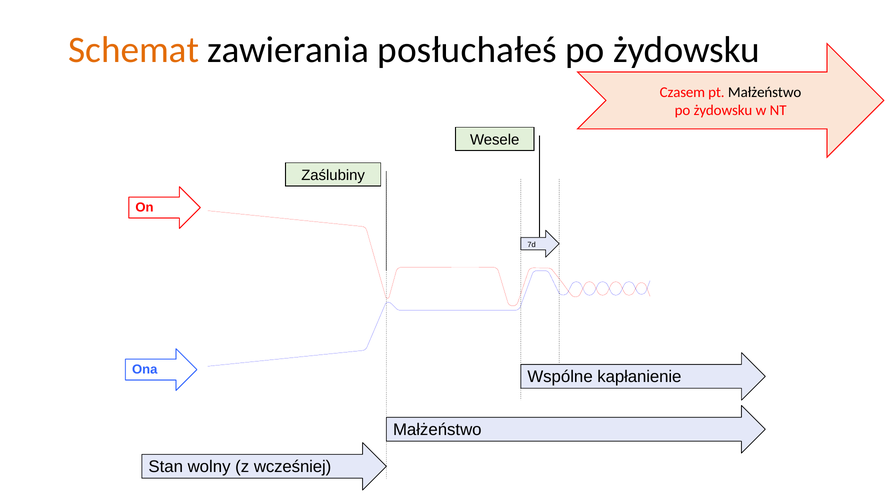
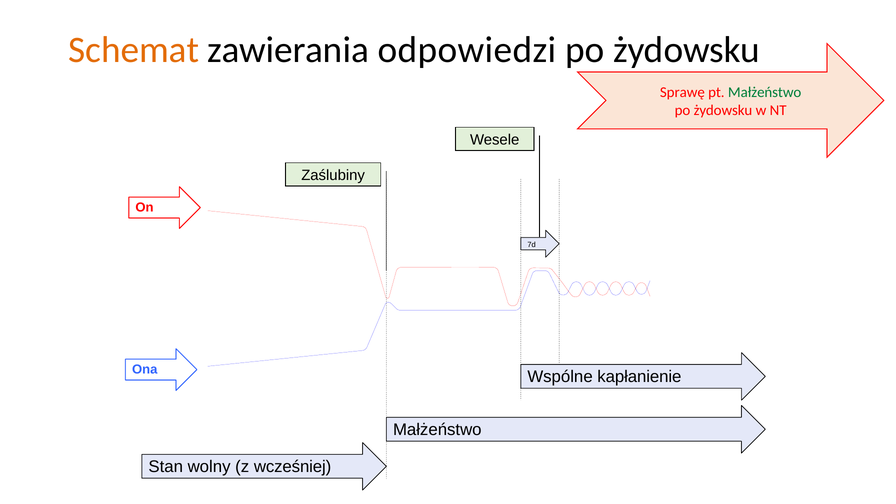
posłuchałeś: posłuchałeś -> odpowiedzi (467, 50)
Czasem: Czasem -> Sprawę (682, 92)
Małżeństwo colour: black -> green (765, 92)
